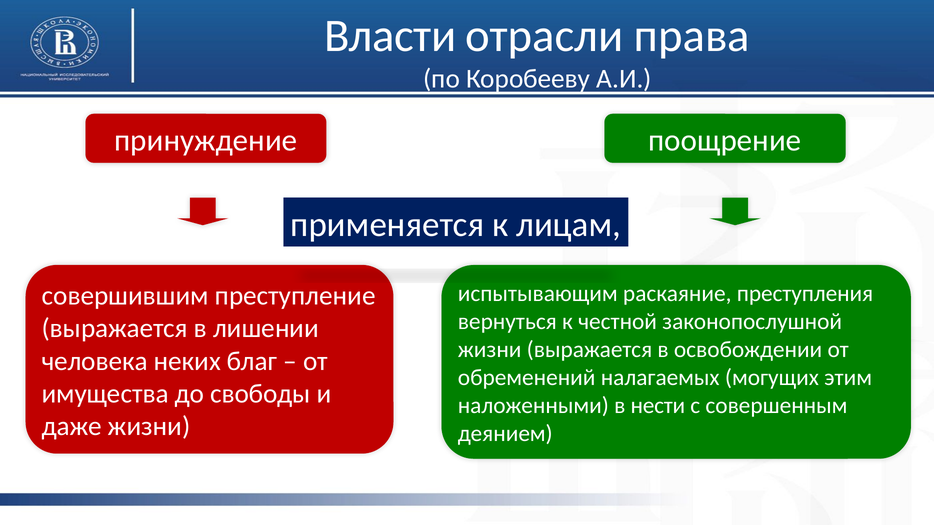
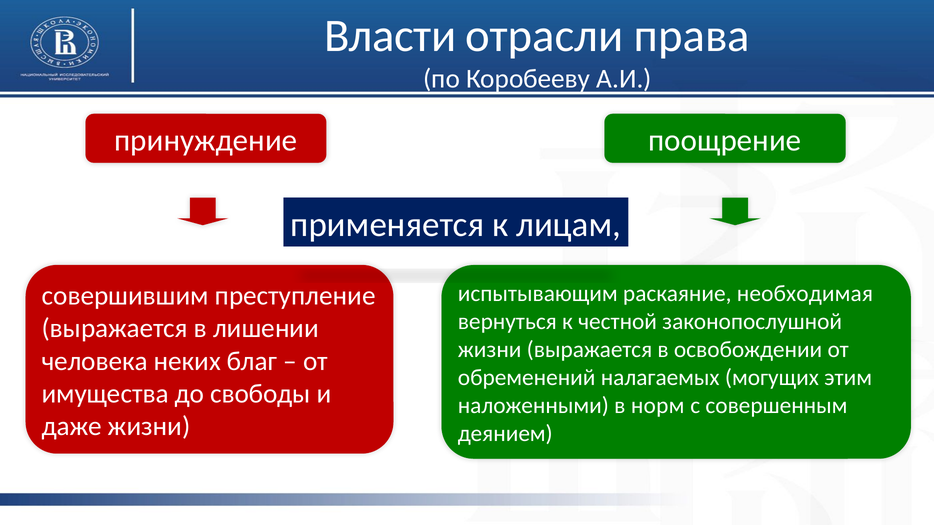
преступления: преступления -> необходимая (805, 294)
нести: нести -> норм (658, 406)
